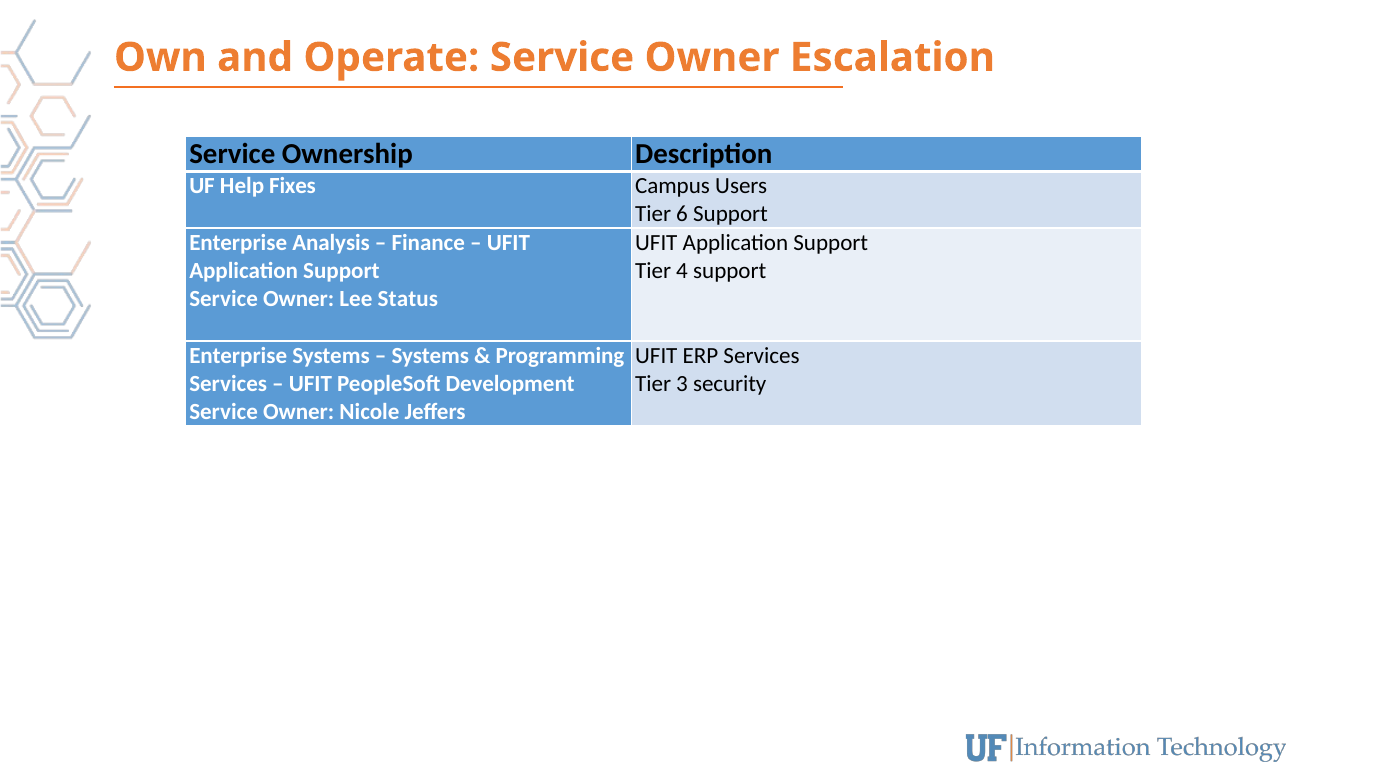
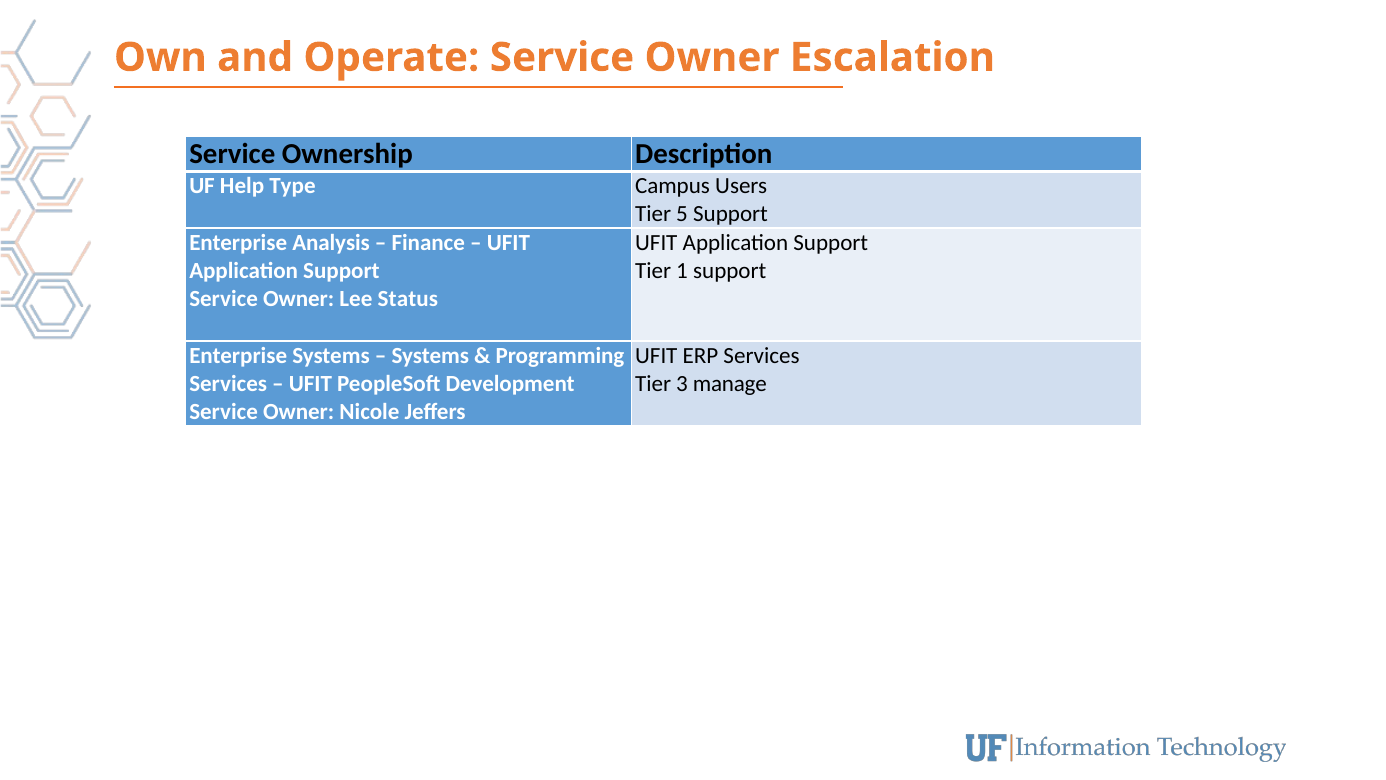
Fixes: Fixes -> Type (292, 186)
6: 6 -> 5 (682, 214)
4: 4 -> 1 (682, 271)
security: security -> manage (730, 384)
